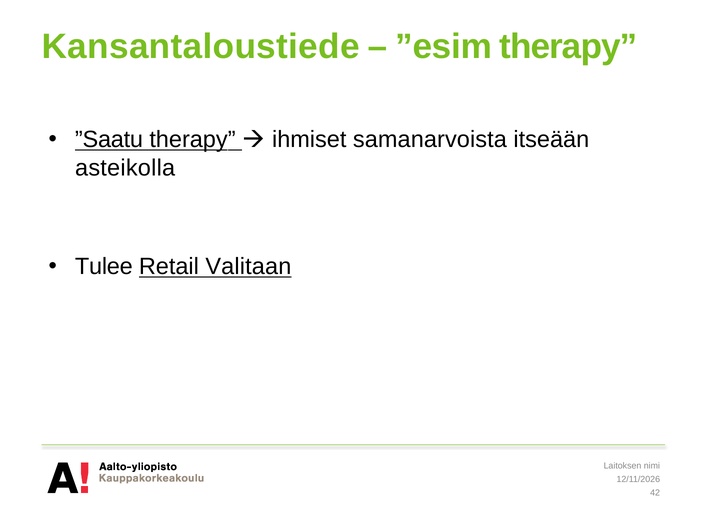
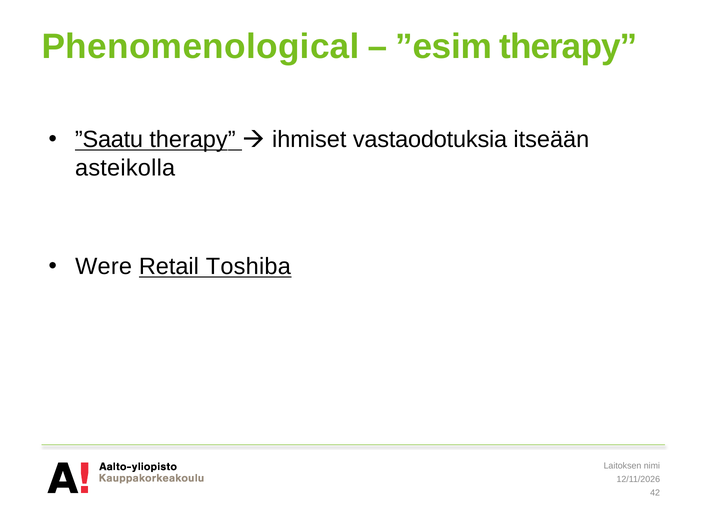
Kansantaloustiede: Kansantaloustiede -> Phenomenological (201, 46)
samanarvoista: samanarvoista -> vastaodotuksia (430, 140)
Tulee: Tulee -> Were (104, 267)
Valitaan: Valitaan -> Toshiba (248, 267)
